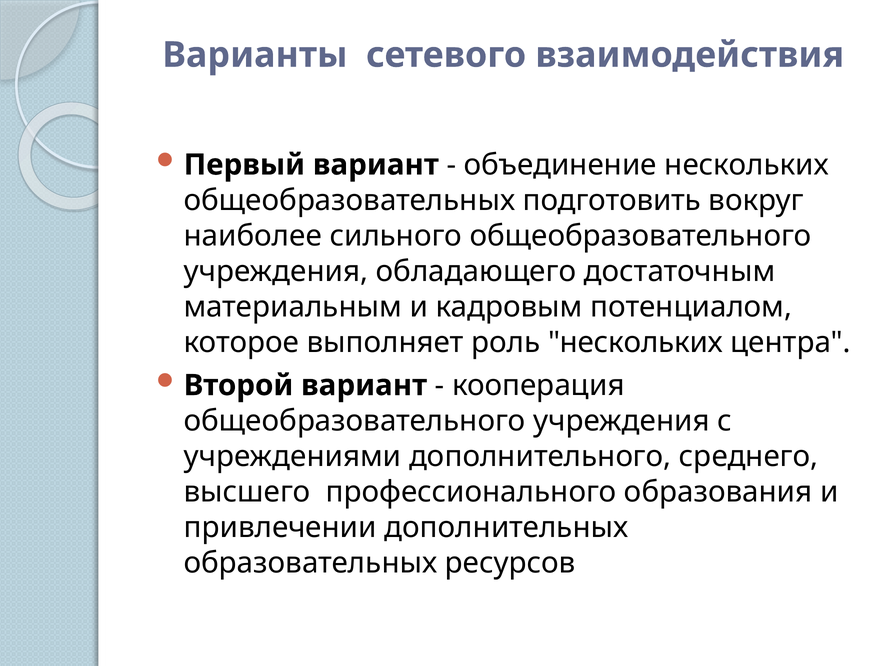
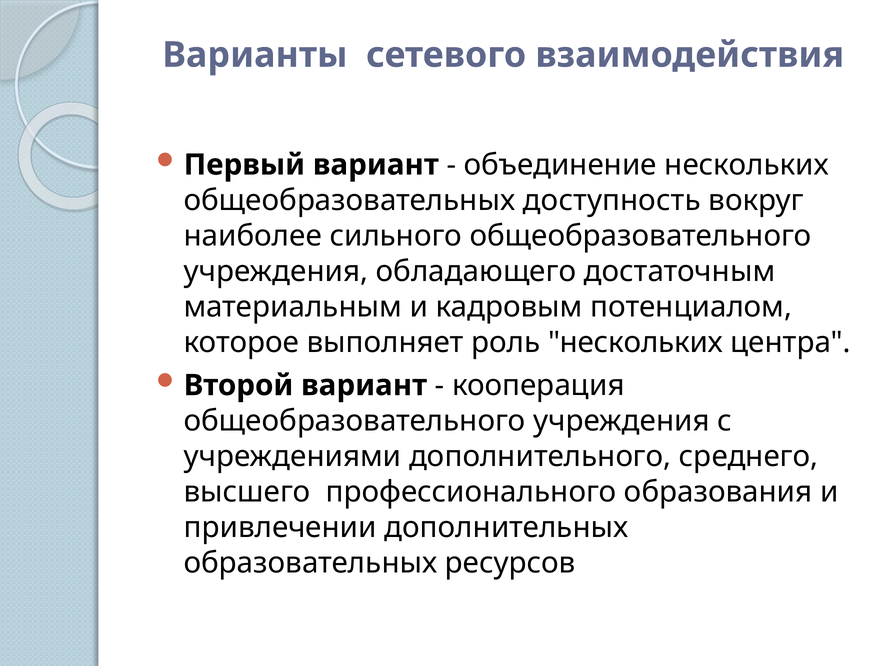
подготовить: подготовить -> доступность (612, 200)
